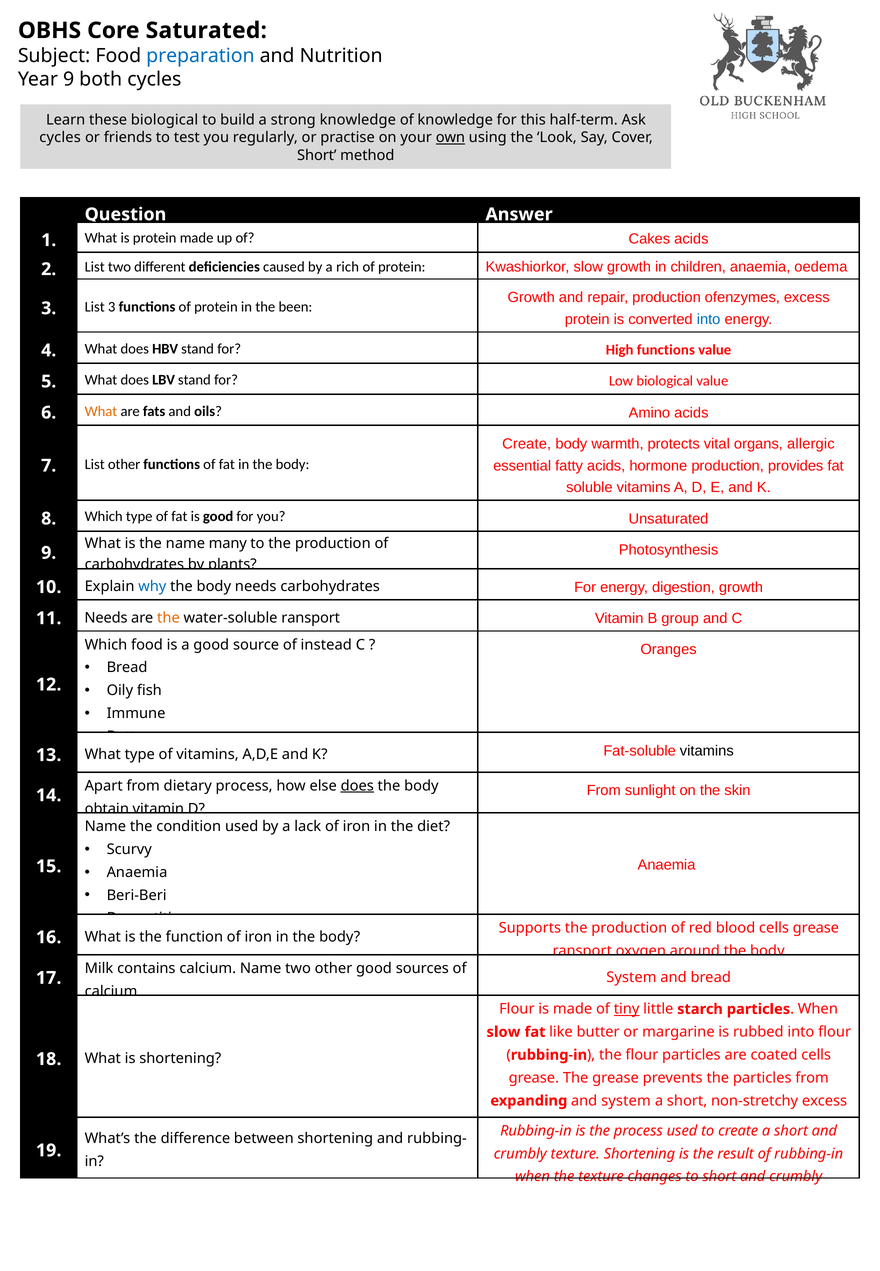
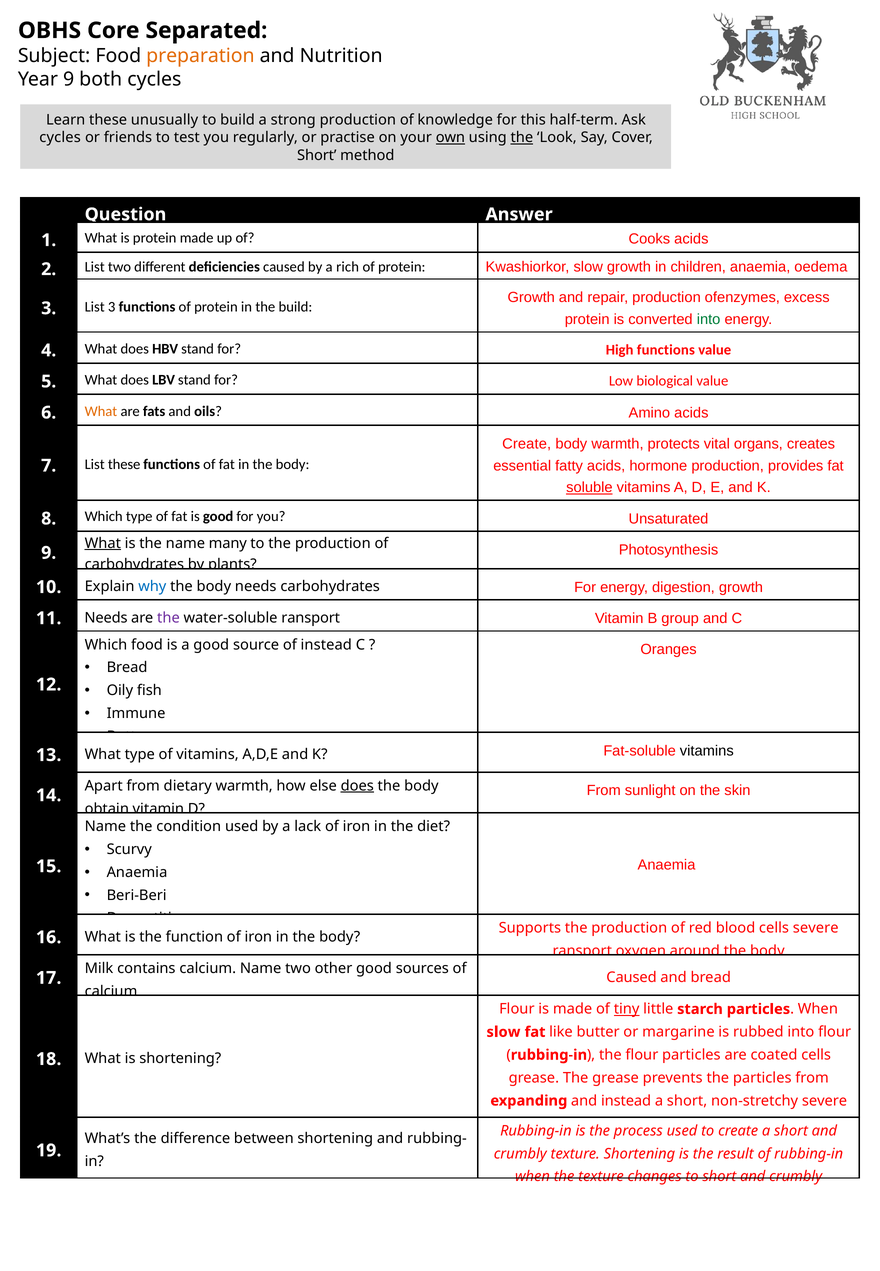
Saturated: Saturated -> Separated (206, 30)
preparation colour: blue -> orange (200, 56)
these biological: biological -> unusually (164, 120)
strong knowledge: knowledge -> production (358, 120)
the underline: none -> present (522, 138)
of Cakes: Cakes -> Cooks (649, 239)
the been: been -> build (295, 307)
into colour: blue -> green (709, 319)
allergic: allergic -> creates (811, 444)
List other: other -> these (124, 464)
soluble underline: none -> present (589, 488)
What underline: none -> present (103, 543)
the colour: orange -> purple (168, 618)
dietary process: process -> warmth (244, 786)
blood cells grease: grease -> severe (816, 928)
System: System -> Caused (632, 977)
and system: system -> instead (626, 1101)
non-stretchy excess: excess -> severe (824, 1101)
